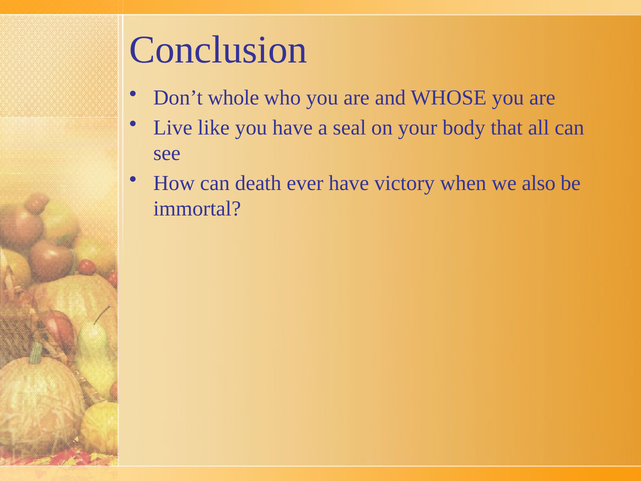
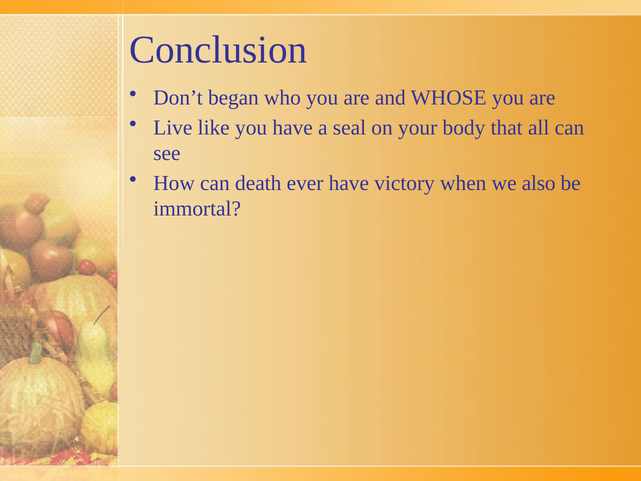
whole: whole -> began (233, 98)
